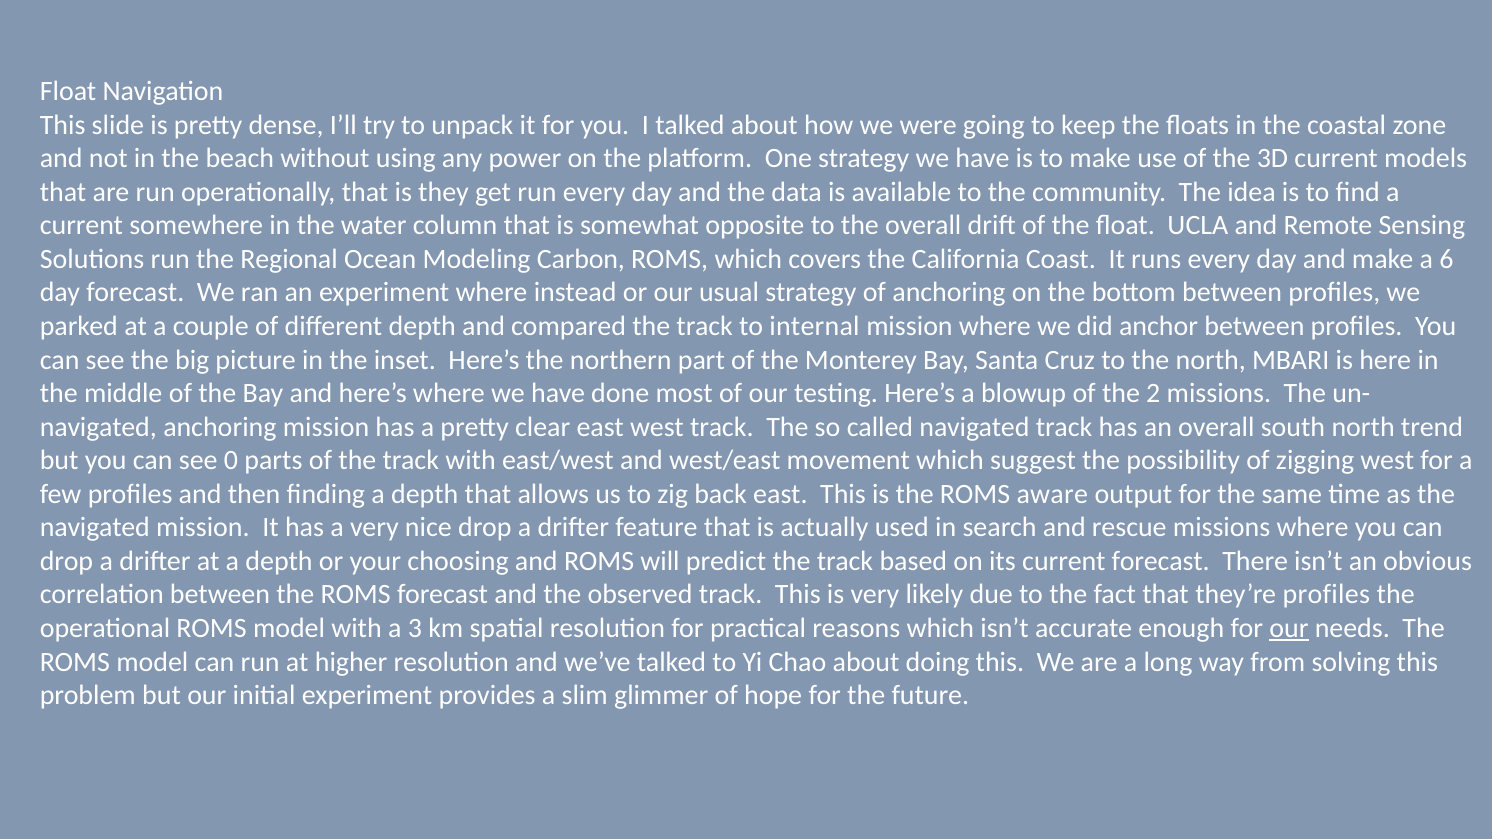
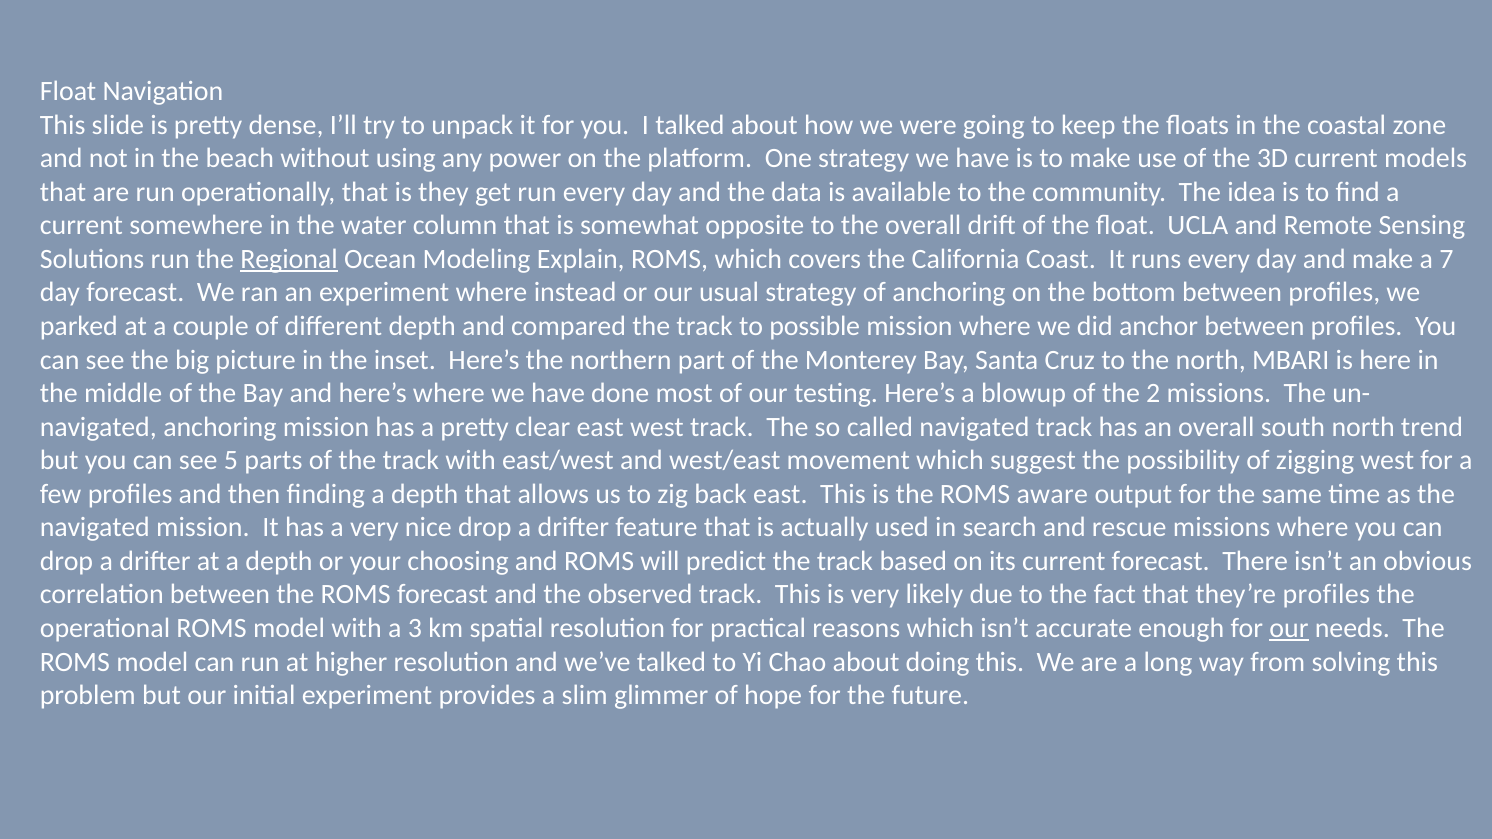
Regional underline: none -> present (289, 259)
Carbon: Carbon -> Explain (581, 259)
6: 6 -> 7 (1446, 259)
internal: internal -> possible (815, 326)
0: 0 -> 5 (231, 461)
